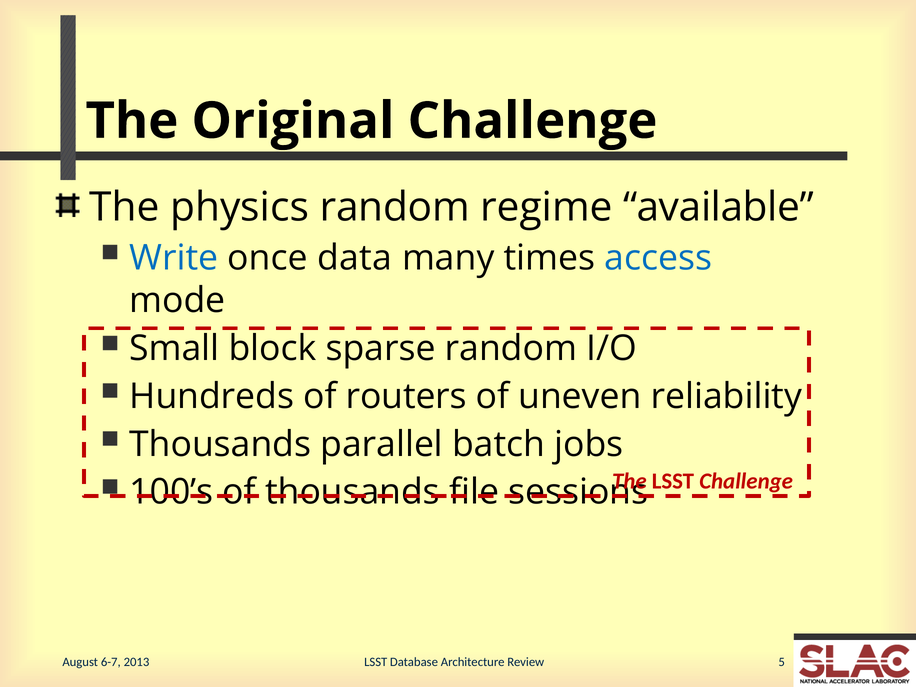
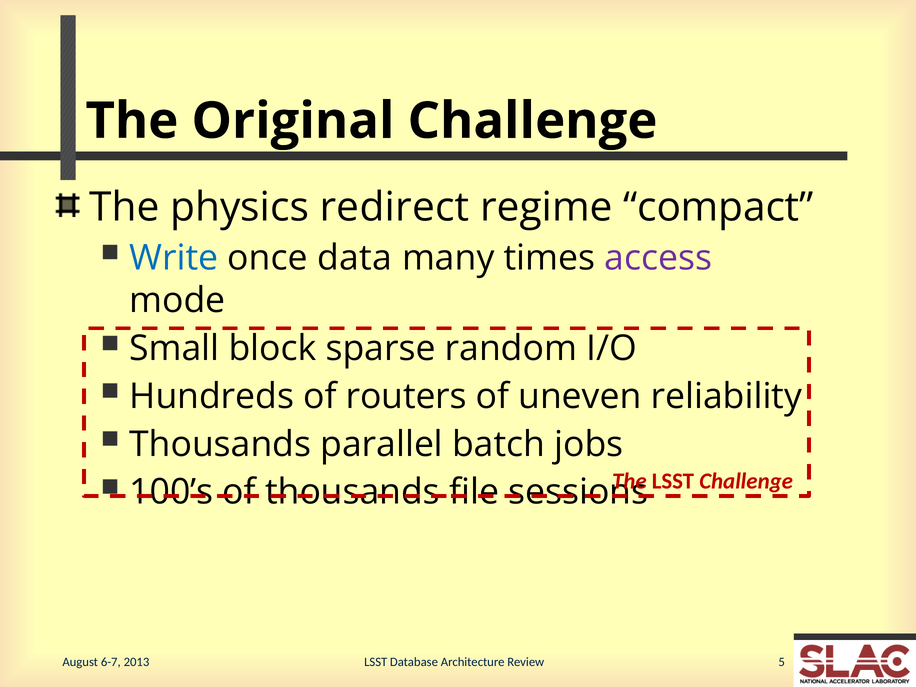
physics random: random -> redirect (394, 207)
available: available -> compact (718, 207)
access colour: blue -> purple (658, 258)
